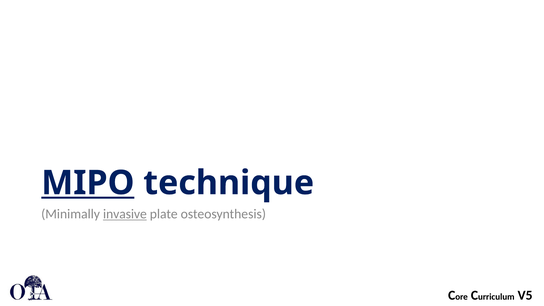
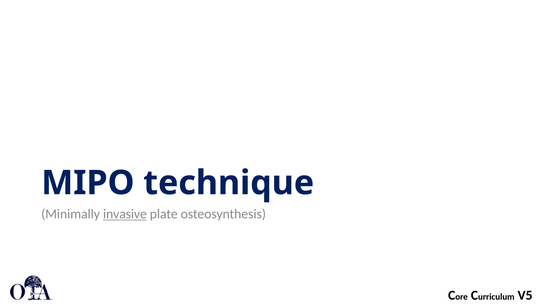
MIPO underline: present -> none (88, 183)
